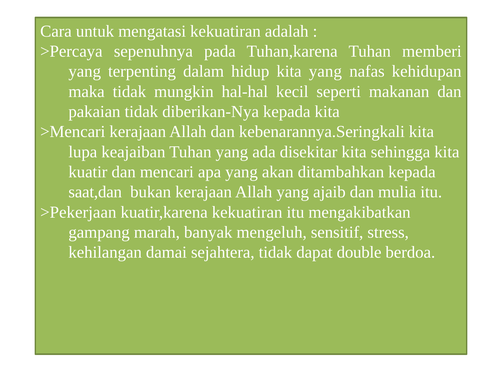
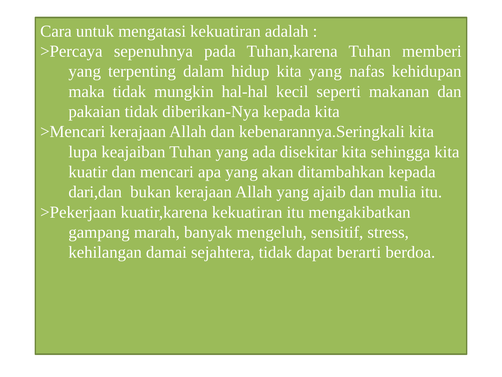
saat,dan: saat,dan -> dari,dan (95, 192)
double: double -> berarti (359, 252)
